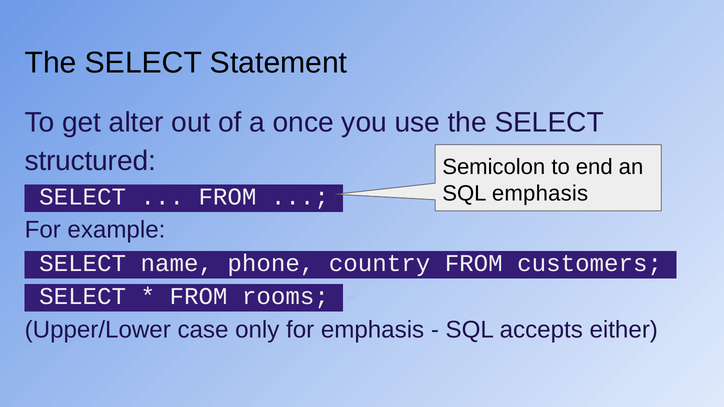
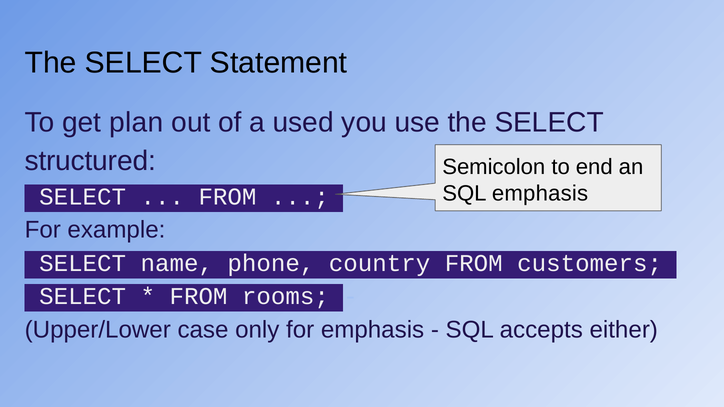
alter: alter -> plan (136, 122)
once: once -> used (303, 122)
